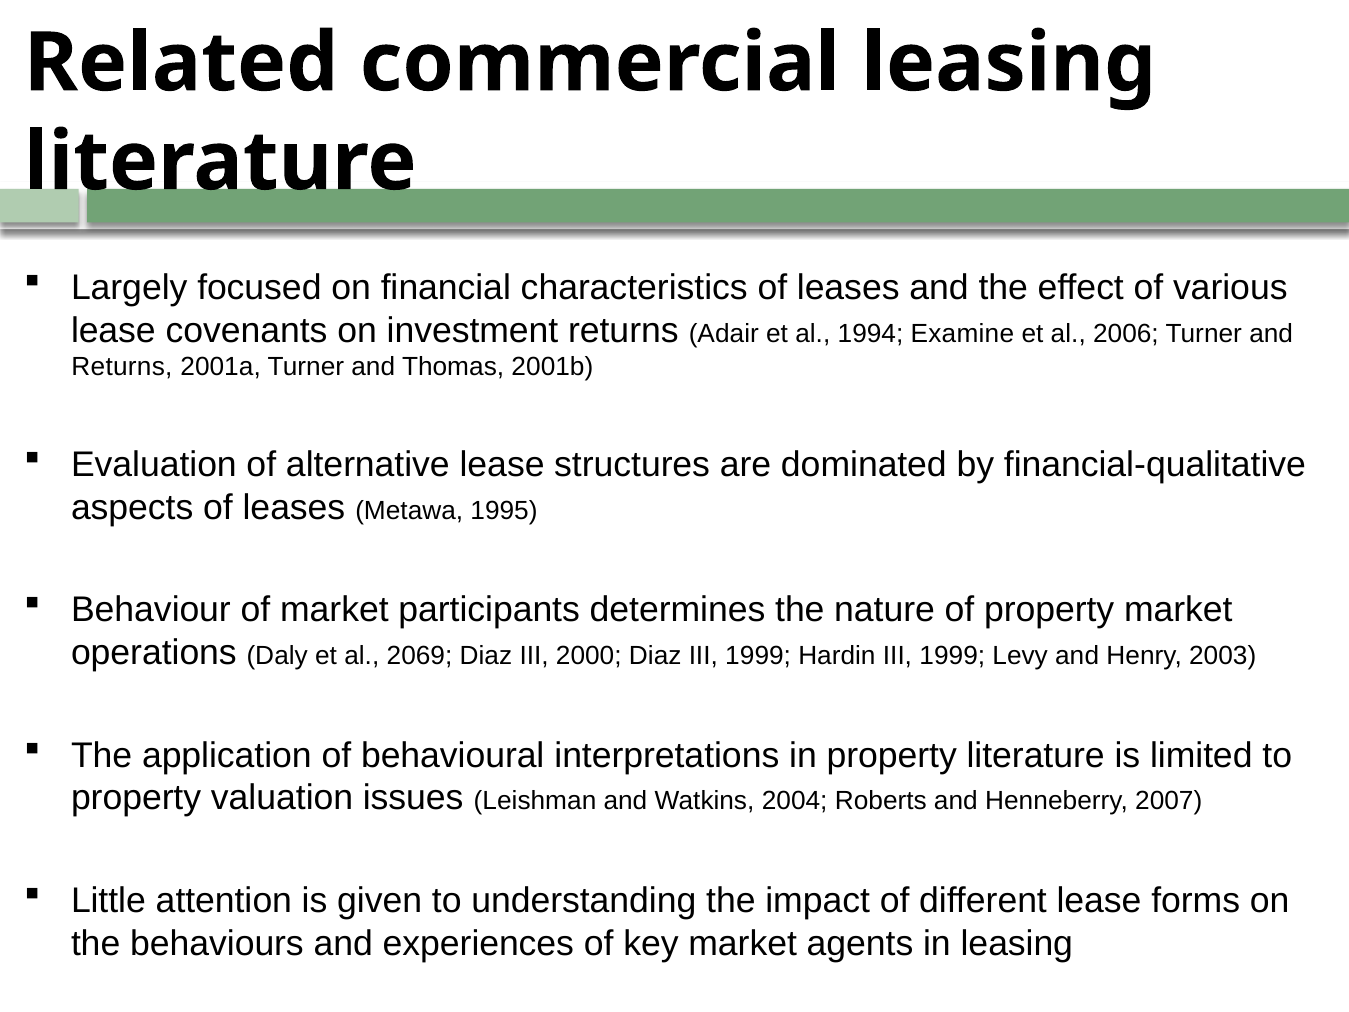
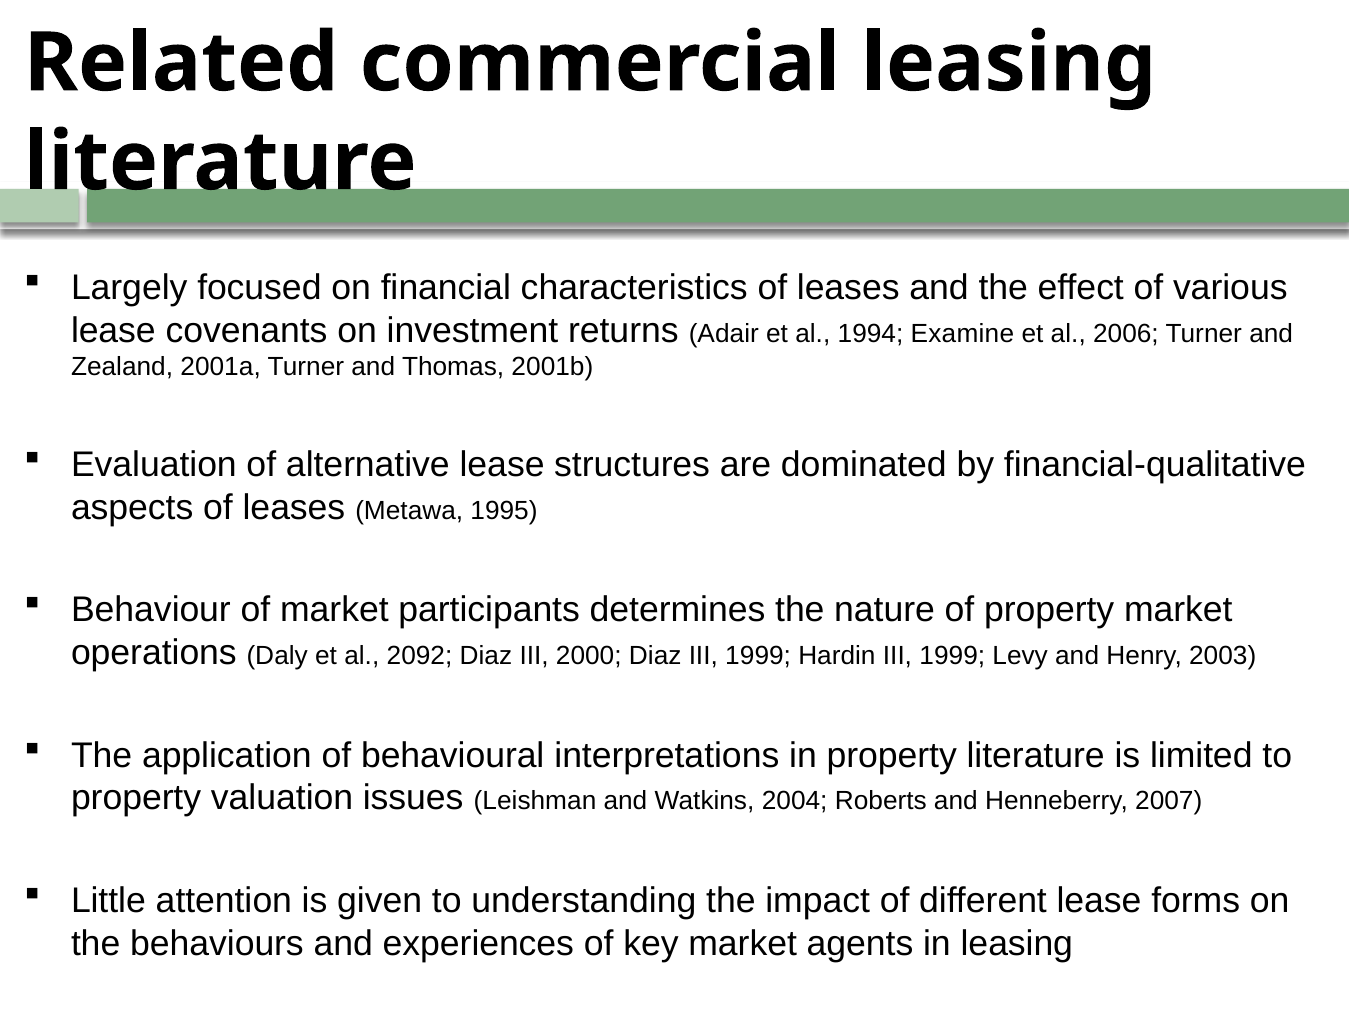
Returns: Returns -> Zealand (122, 367)
2069: 2069 -> 2092 (420, 656)
